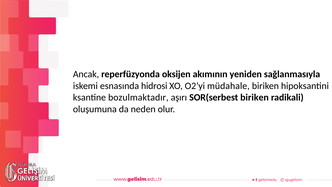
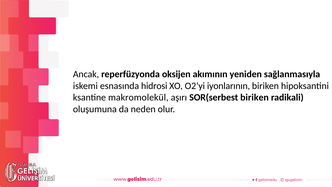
müdahale: müdahale -> iyonlarının (228, 86)
bozulmaktadır: bozulmaktadır -> makromolekül (138, 97)
